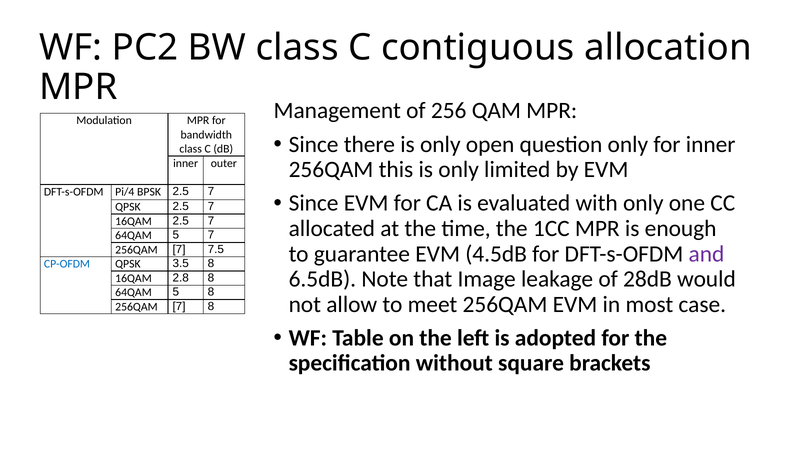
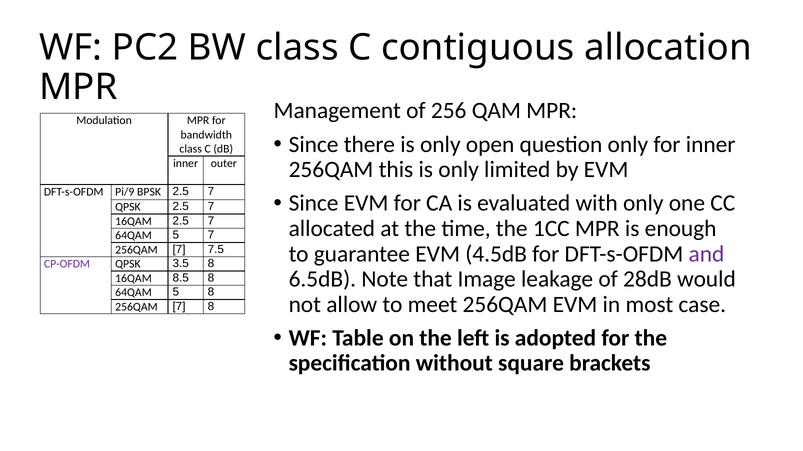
Pi/4: Pi/4 -> Pi/9 (125, 192)
CP-OFDM colour: blue -> purple (67, 264)
2.8: 2.8 -> 8.5 (181, 278)
